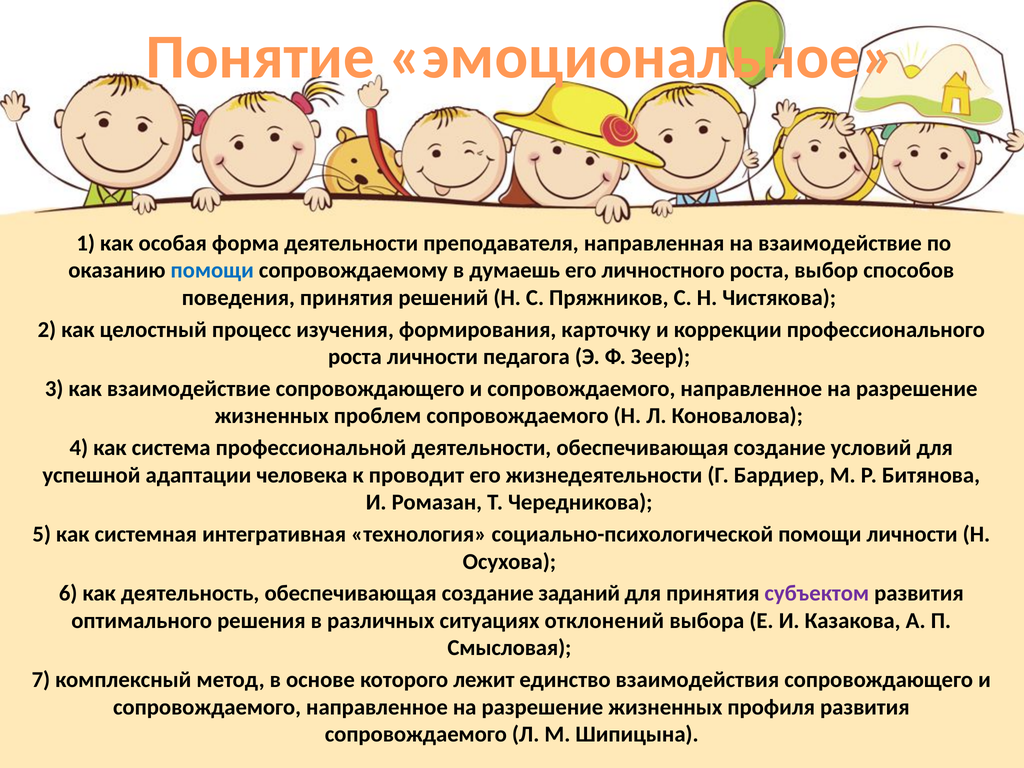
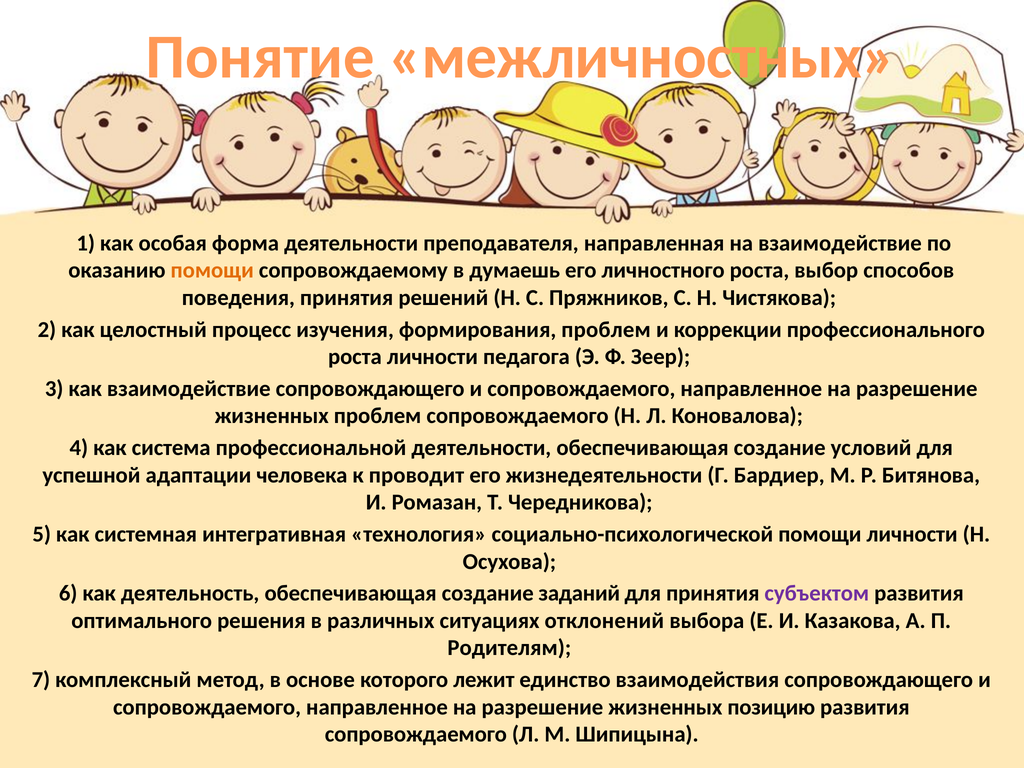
эмоциональное: эмоциональное -> межличностных (642, 57)
помощи colour: blue -> orange (212, 270)
формирования карточку: карточку -> проблем (606, 330)
Смысловая: Смысловая -> Родителям (509, 648)
профиля: профиля -> позицию (771, 707)
